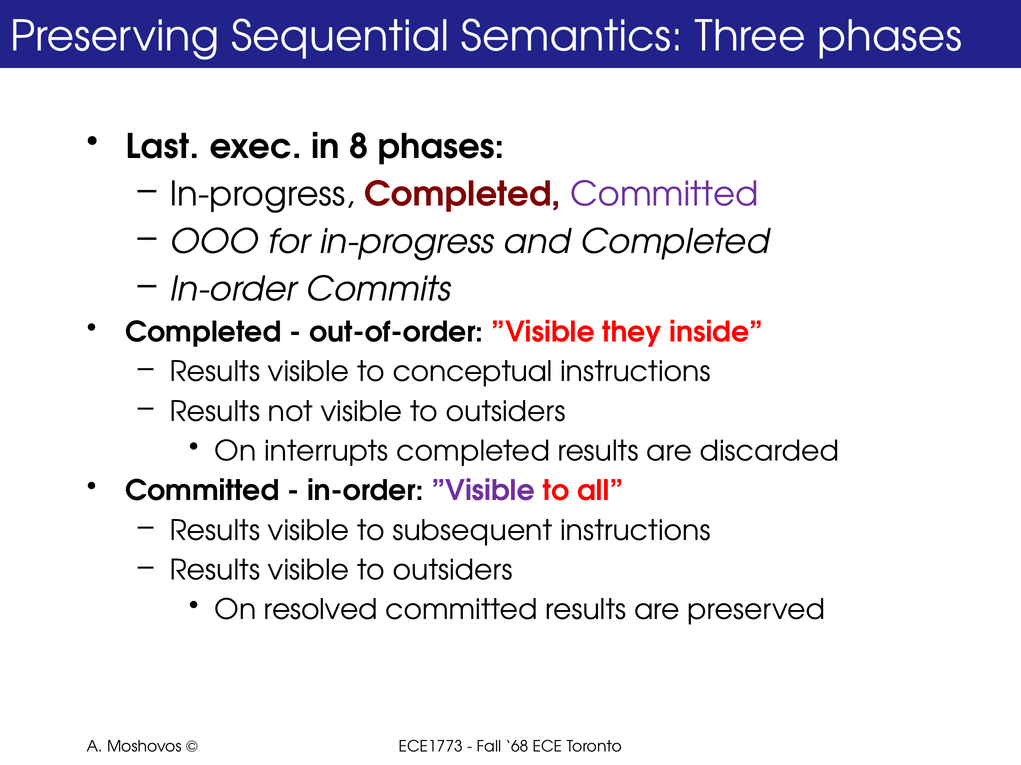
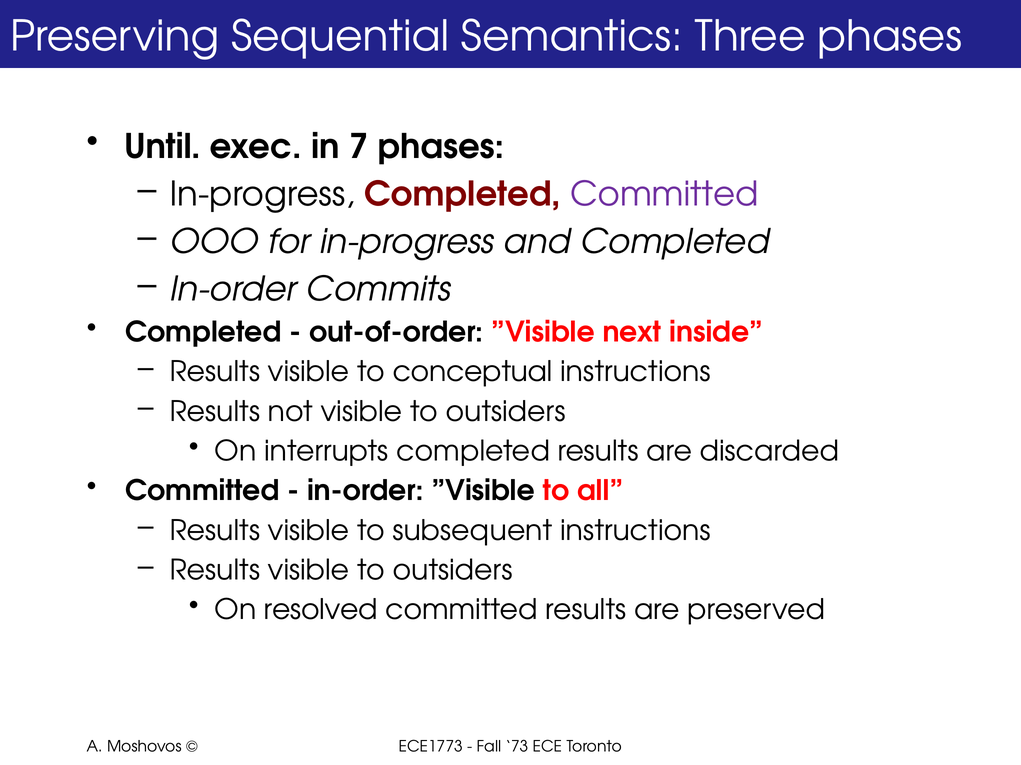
Last: Last -> Until (163, 147)
8: 8 -> 7 (359, 147)
they: they -> next (632, 333)
”Visible colour: purple -> black (483, 491)
68: 68 -> 73 (517, 747)
